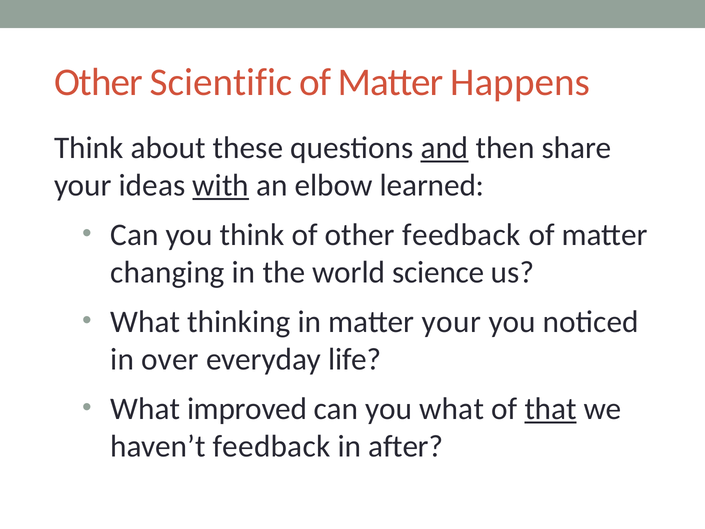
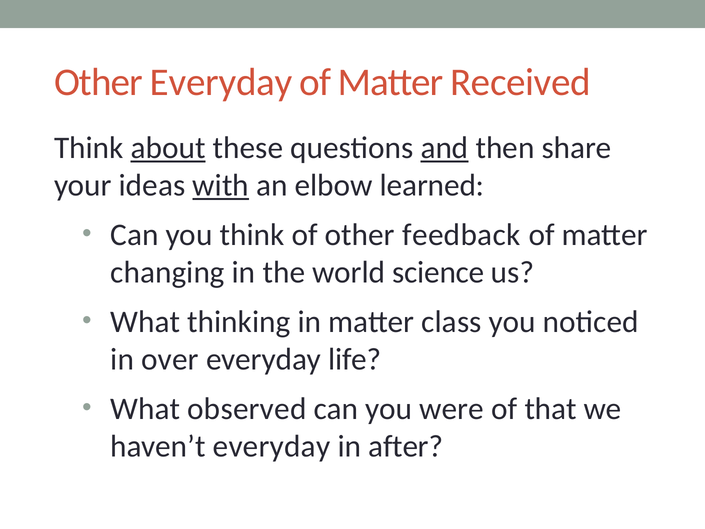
Other Scientific: Scientific -> Everyday (221, 82)
Happens: Happens -> Received (520, 82)
about underline: none -> present (168, 148)
matter your: your -> class (452, 322)
improved: improved -> observed (247, 409)
you what: what -> were (452, 409)
that underline: present -> none (551, 409)
haven’t feedback: feedback -> everyday (272, 446)
